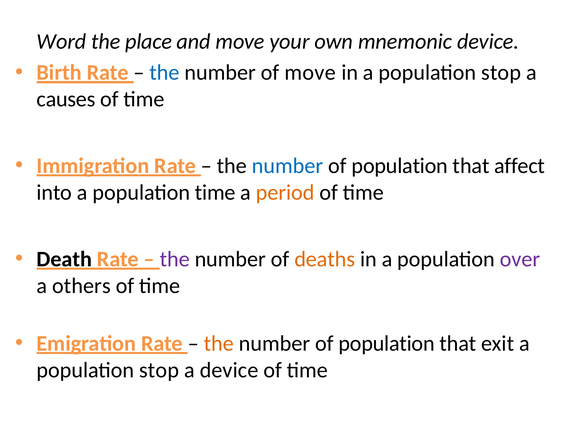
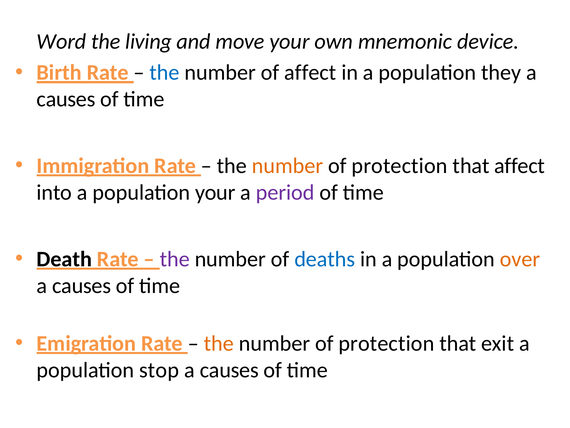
place: place -> living (149, 41)
of move: move -> affect (310, 73)
in a population stop: stop -> they (501, 73)
number colour: blue -> orange (288, 166)
population: population -> protection (400, 166)
population time: time -> your (215, 192)
period colour: orange -> purple (285, 192)
deaths colour: orange -> blue (325, 259)
over colour: purple -> orange (520, 259)
others: others -> causes (82, 285)
population: population -> protection (386, 343)
device: device -> causes (229, 370)
